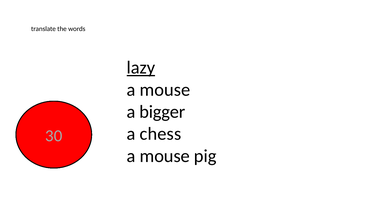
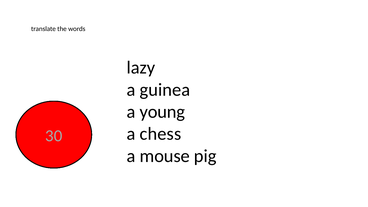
lazy underline: present -> none (141, 68)
mouse: mouse -> guinea (165, 90)
bigger: bigger -> young (162, 112)
